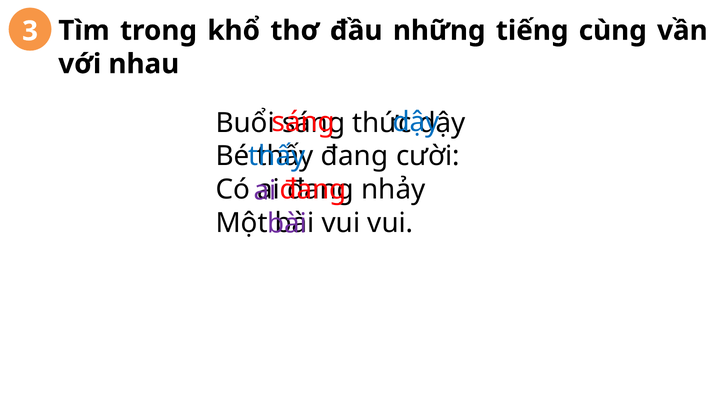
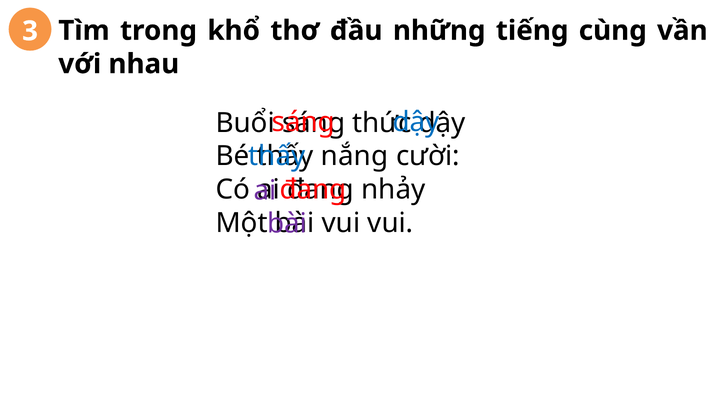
đang: đang -> nắng (355, 156)
